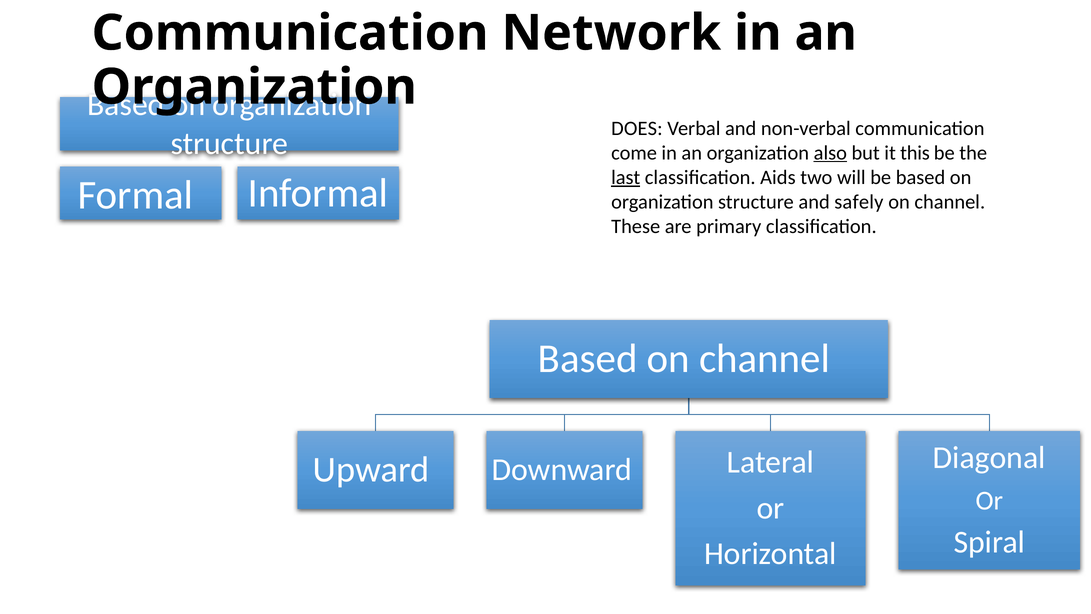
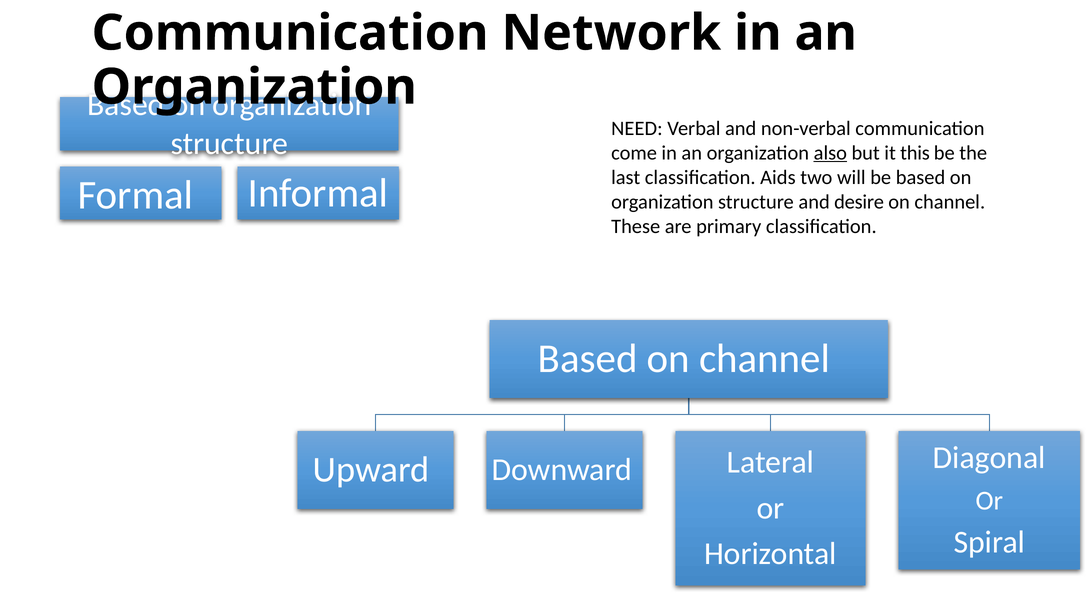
DOES: DOES -> NEED (637, 128)
last underline: present -> none (626, 177)
safely: safely -> desire (859, 202)
